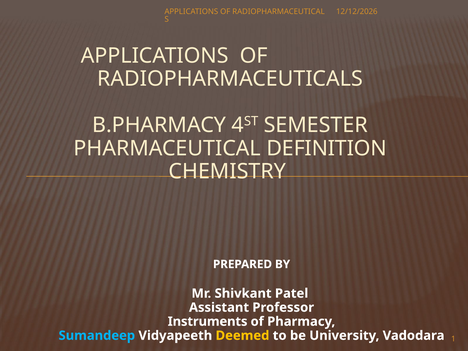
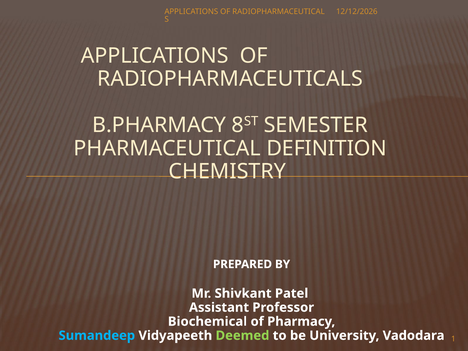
4: 4 -> 8 (238, 125)
Instruments: Instruments -> Biochemical (207, 322)
Deemed colour: yellow -> light green (242, 336)
